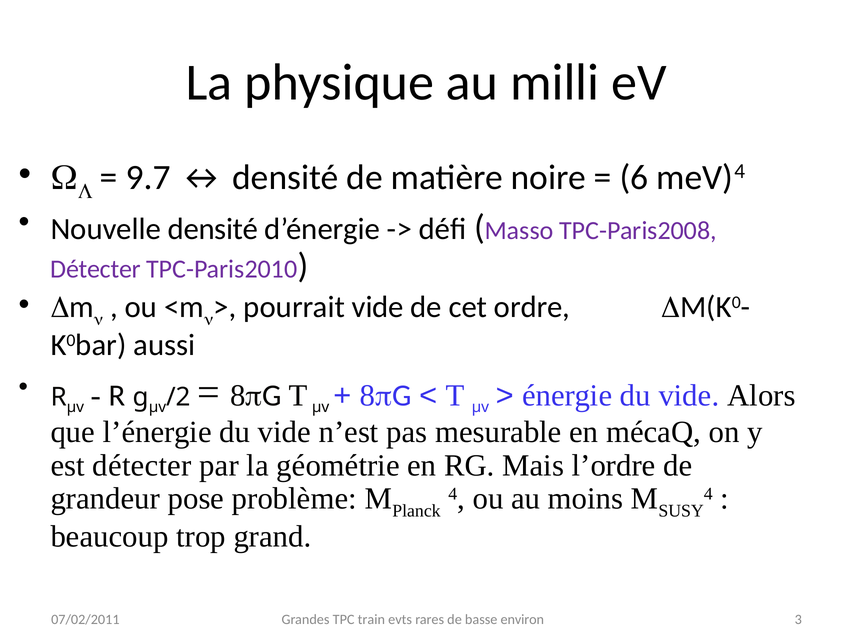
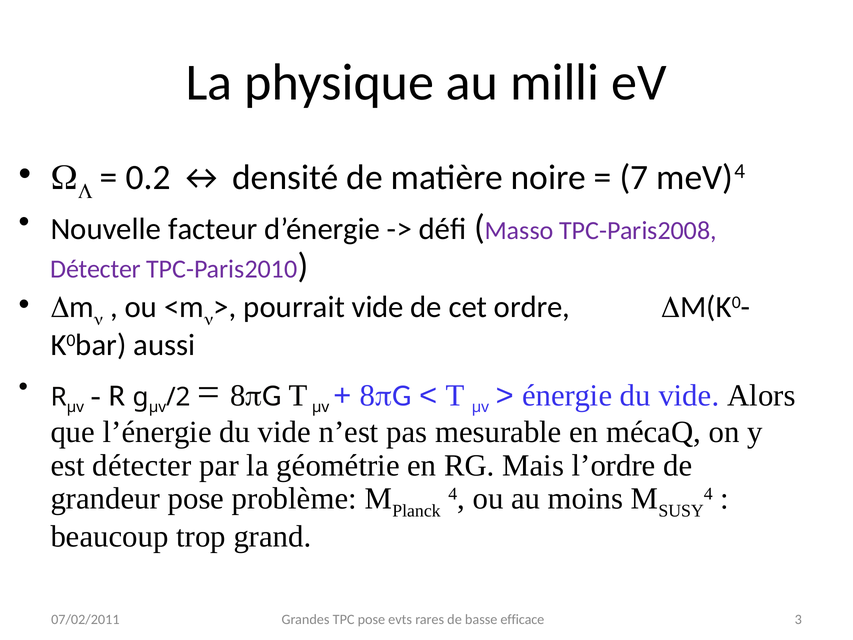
9.7: 9.7 -> 0.2 (148, 177)
6: 6 -> 7 (634, 177)
Nouvelle densité: densité -> facteur (213, 229)
TPC train: train -> pose (371, 619)
environ: environ -> efficace (522, 619)
